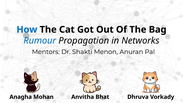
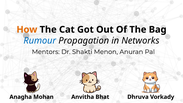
How colour: blue -> orange (27, 30)
